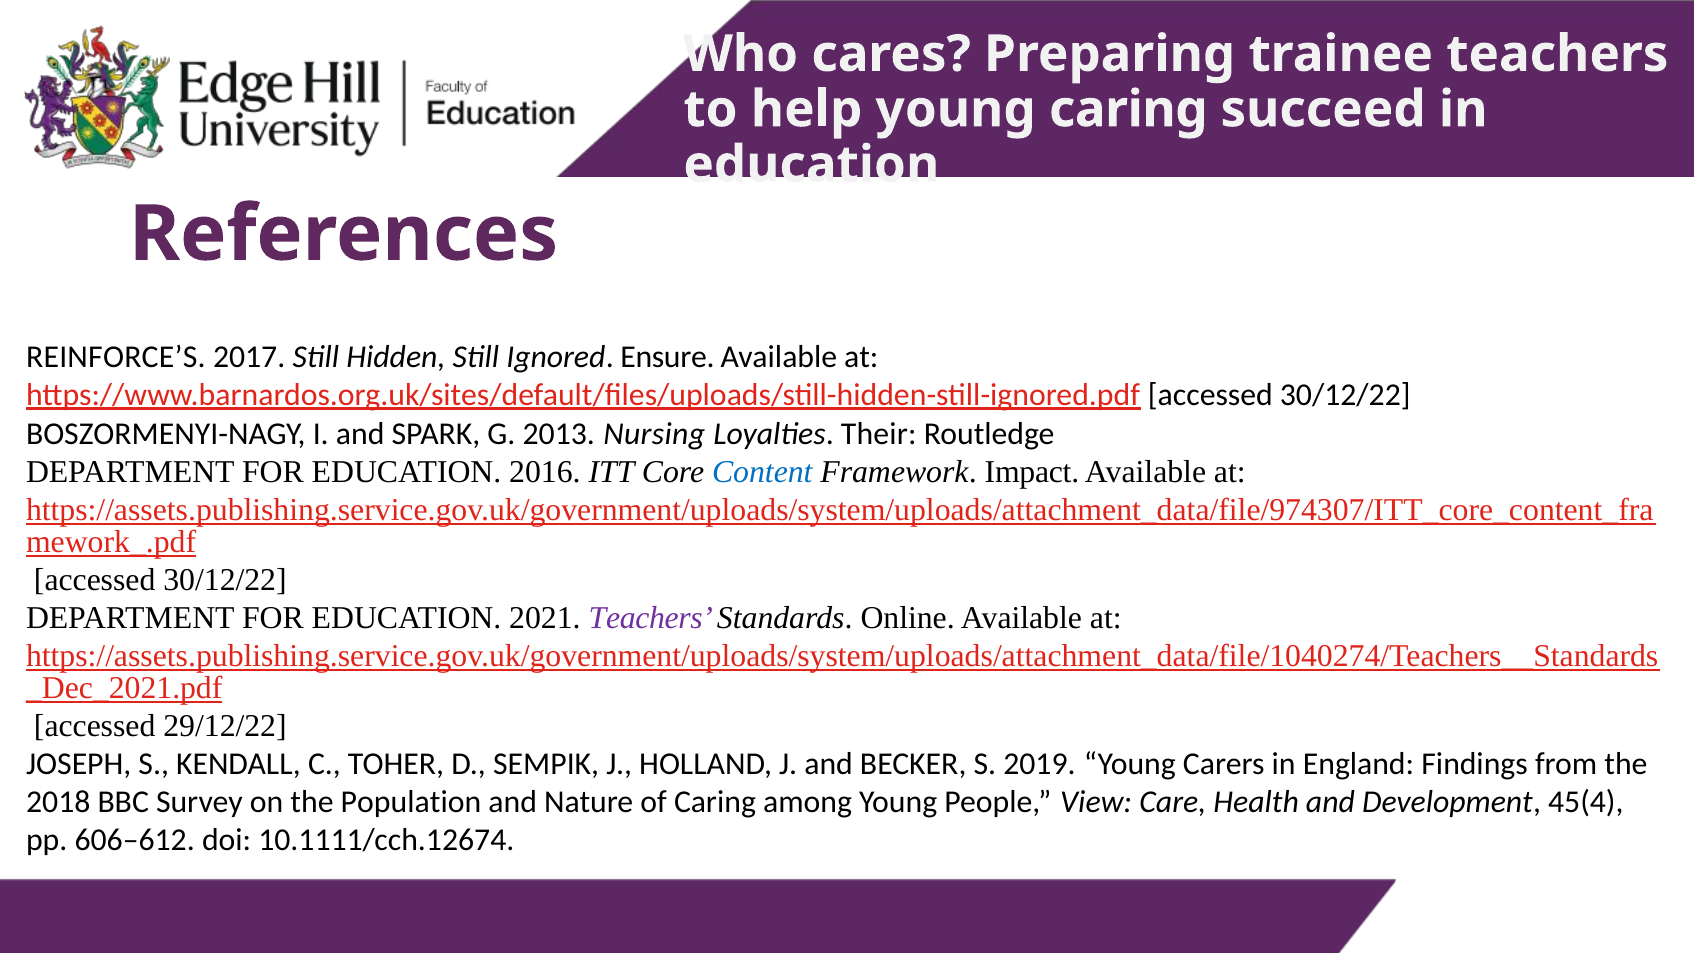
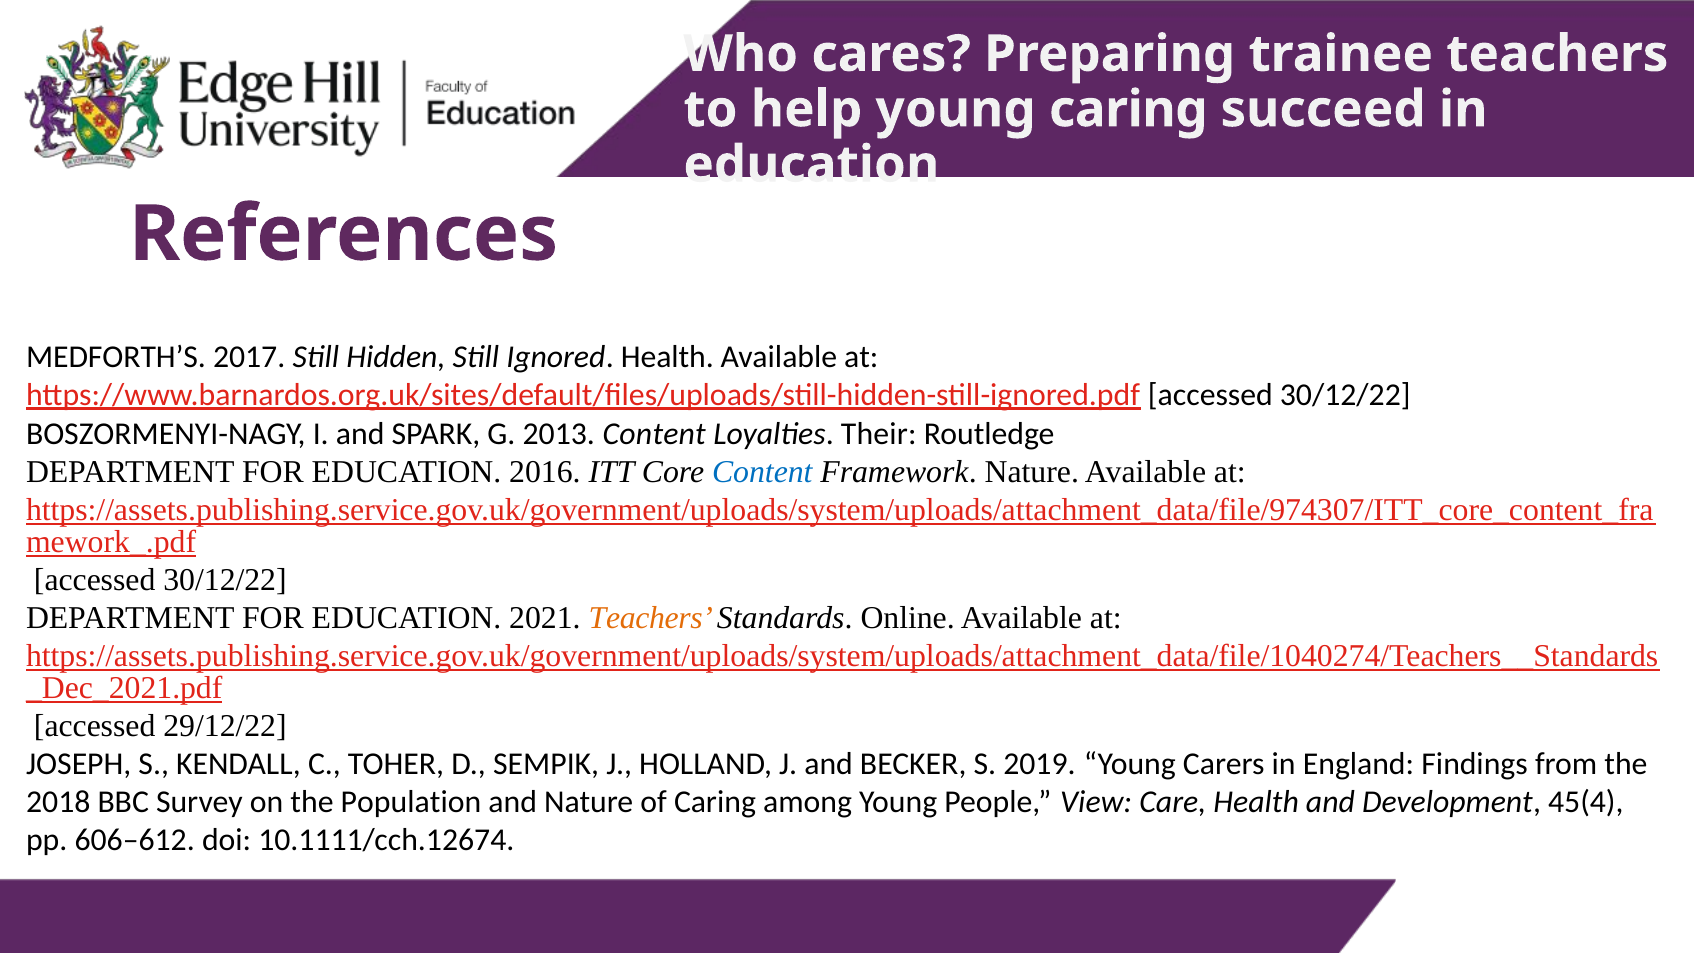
REINFORCE’S: REINFORCE’S -> MEDFORTH’S (116, 357)
Ignored Ensure: Ensure -> Health (667, 357)
2013 Nursing: Nursing -> Content (654, 434)
Framework Impact: Impact -> Nature (1032, 472)
Teachers colour: purple -> orange (651, 618)
